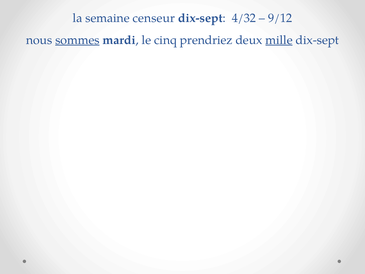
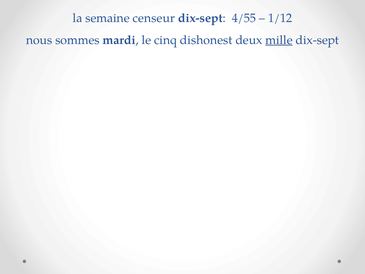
4/32: 4/32 -> 4/55 (244, 18)
9/12: 9/12 -> 1/12 (280, 18)
sommes underline: present -> none (77, 40)
prendriez: prendriez -> dishonest (206, 40)
